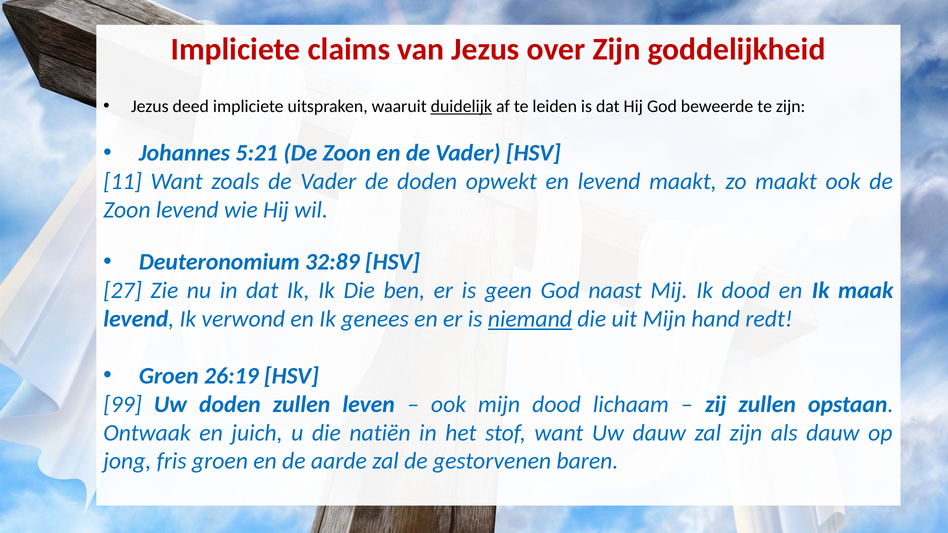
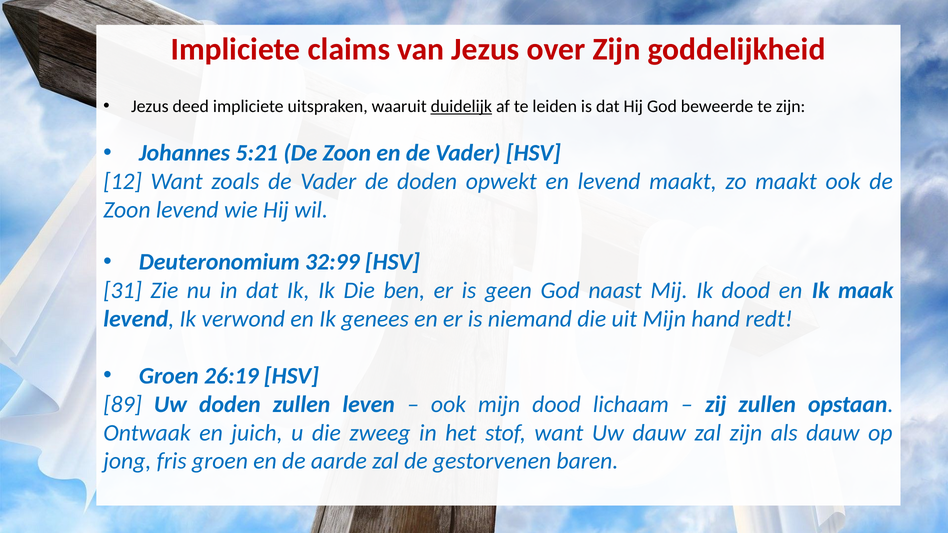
11: 11 -> 12 (123, 182)
32:89: 32:89 -> 32:99 (332, 262)
27: 27 -> 31 (123, 291)
niemand underline: present -> none (530, 319)
99: 99 -> 89 (123, 404)
natiën: natiën -> zweeg (380, 433)
